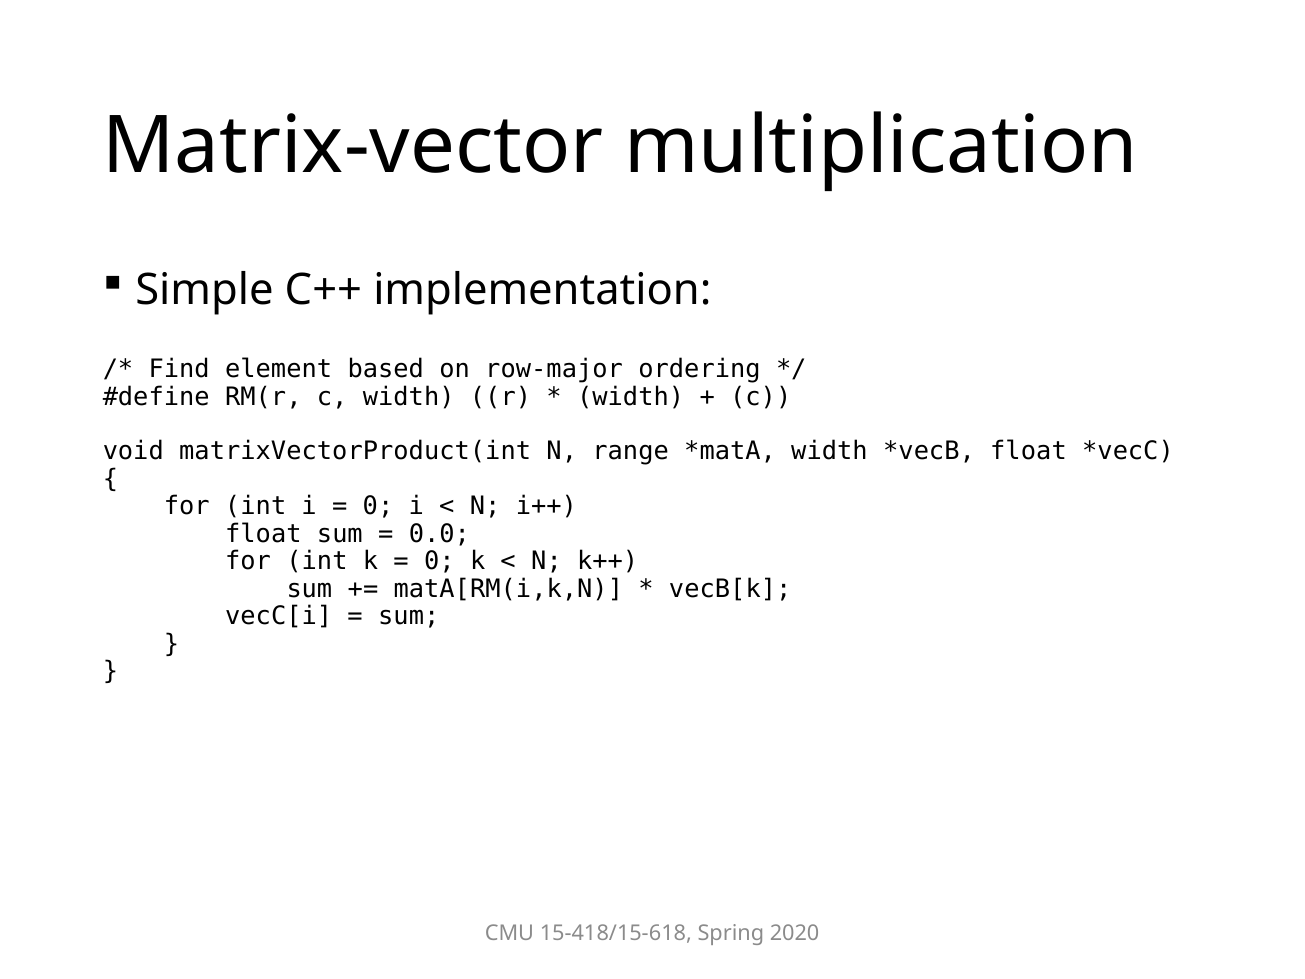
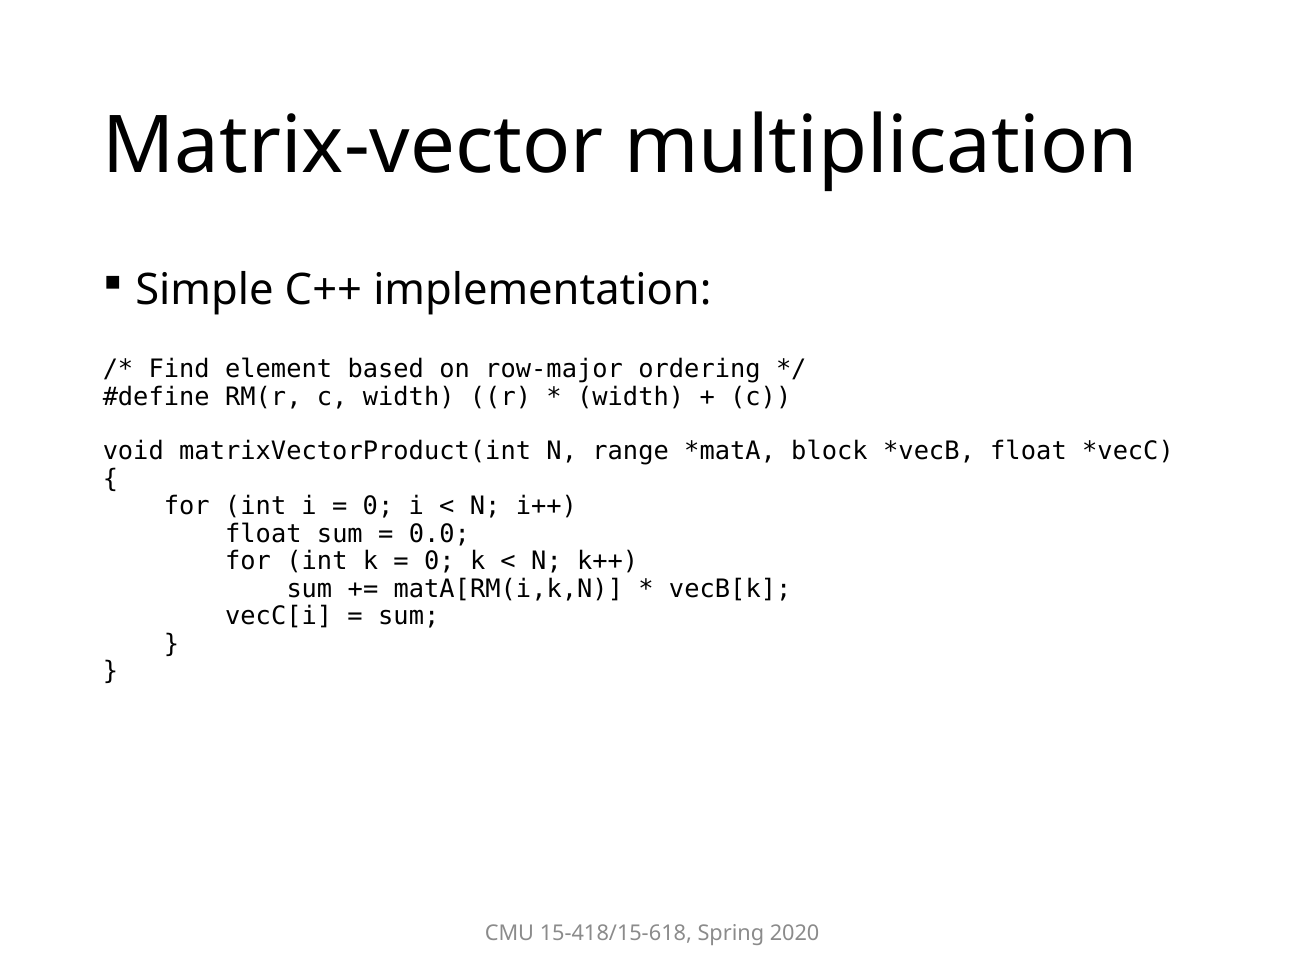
width: width -> block (829, 451)
